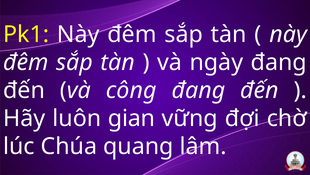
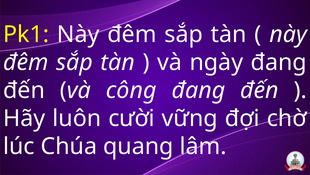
gian: gian -> cười (131, 118)
